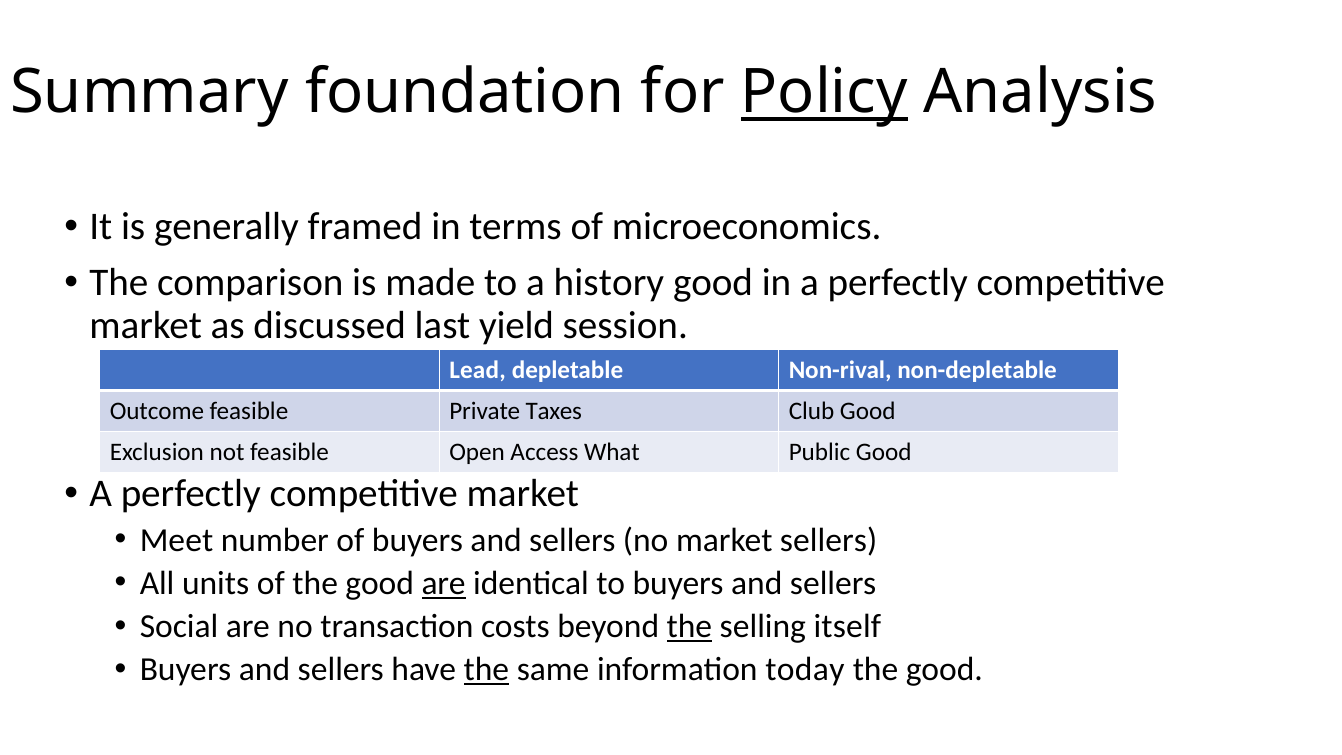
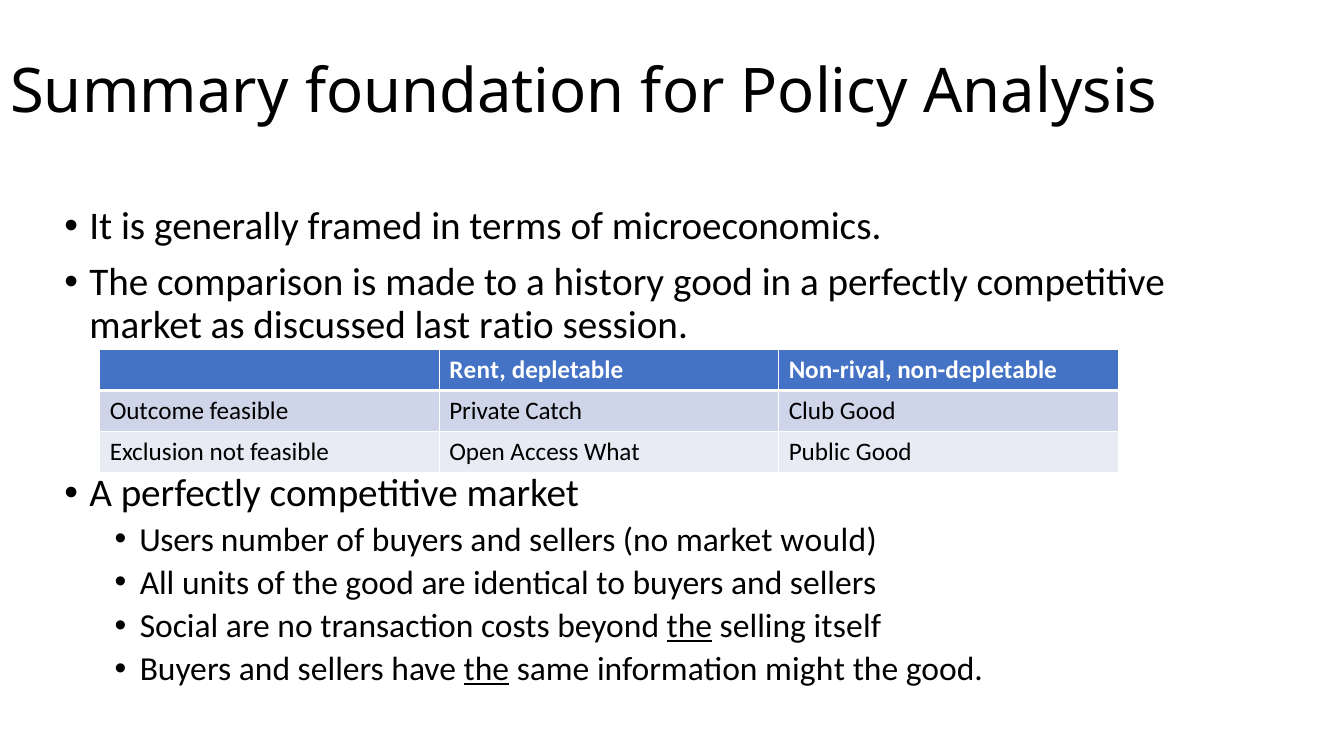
Policy underline: present -> none (824, 93)
yield: yield -> ratio (516, 325)
Lead: Lead -> Rent (478, 370)
Taxes: Taxes -> Catch (554, 411)
Meet: Meet -> Users (177, 540)
market sellers: sellers -> would (829, 540)
are underline: present -> none (444, 583)
today: today -> might (805, 670)
